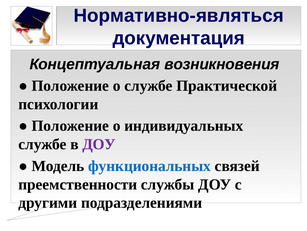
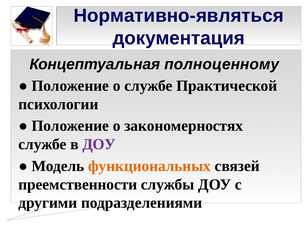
возникновения: возникновения -> полноценному (222, 64)
индивидуальных: индивидуальных -> закономерностях (184, 126)
функциональных colour: blue -> orange (150, 165)
